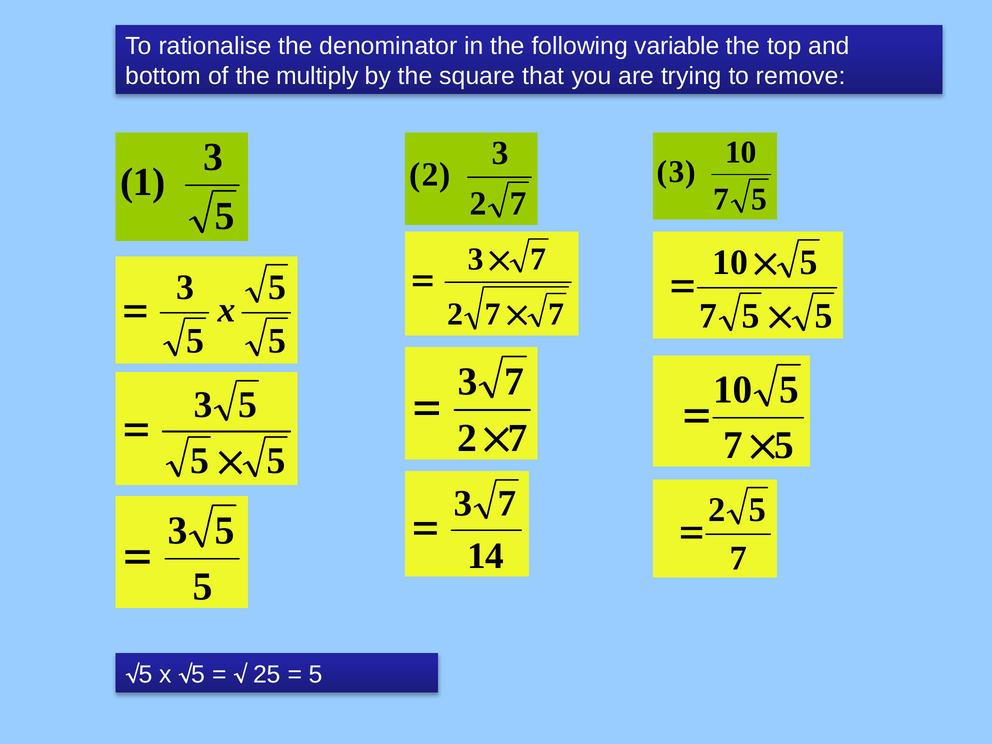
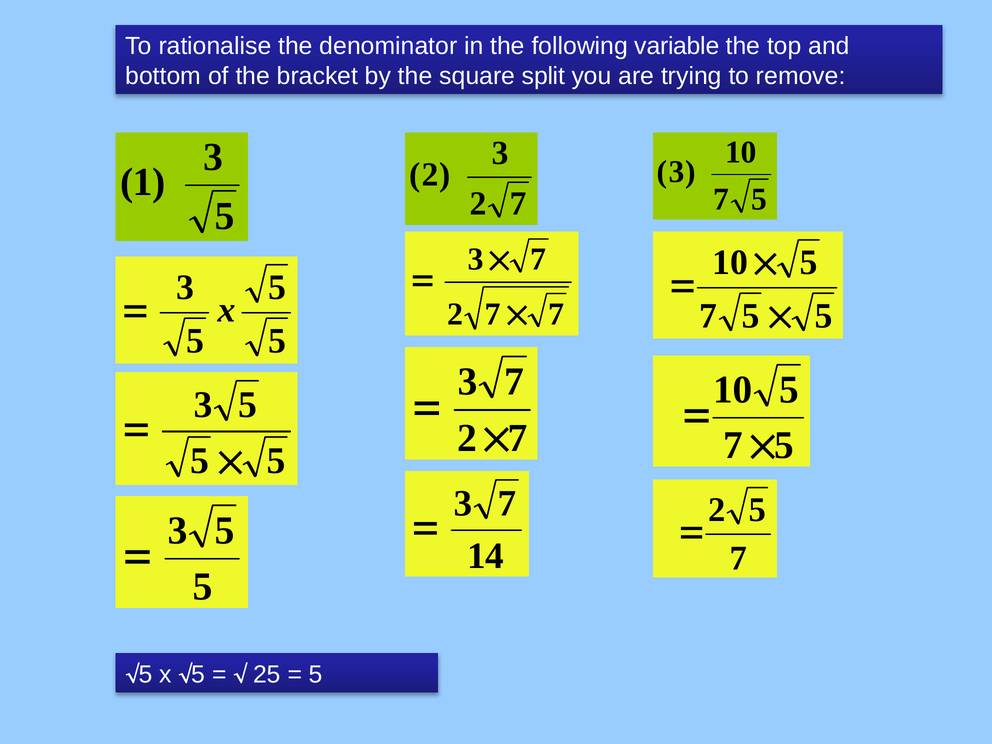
multiply: multiply -> bracket (317, 76)
that: that -> split (543, 76)
